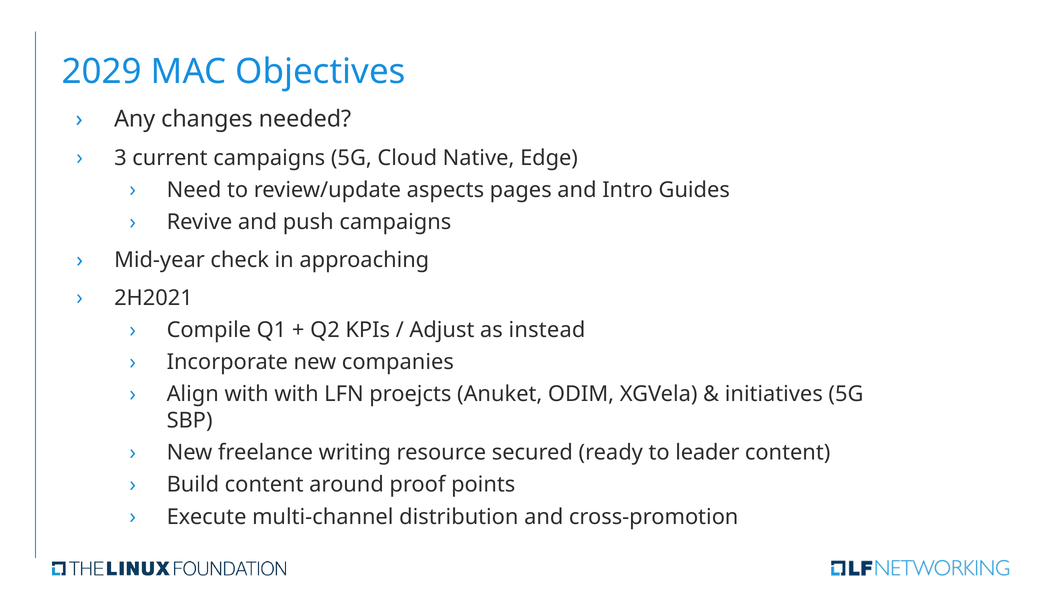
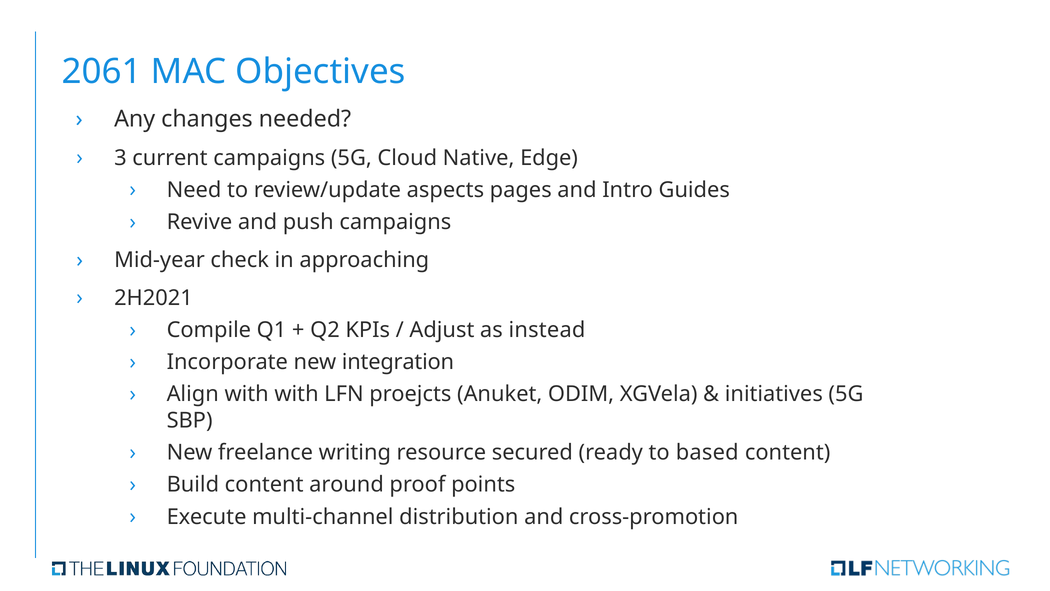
2029: 2029 -> 2061 (102, 72)
companies: companies -> integration (398, 362)
leader: leader -> based (707, 452)
